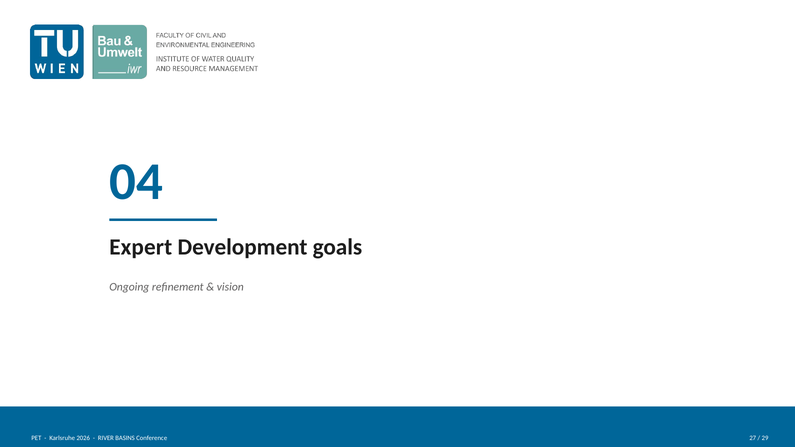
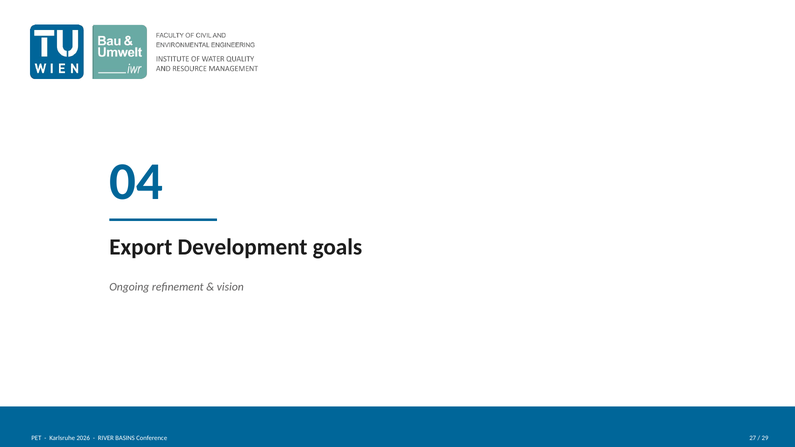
Expert: Expert -> Export (141, 247)
